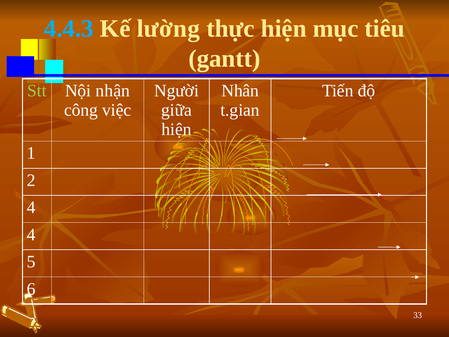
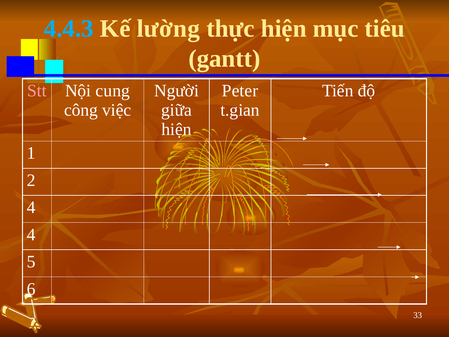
Stt colour: light green -> pink (37, 91)
nhận: nhận -> cung (113, 91)
Nhân: Nhân -> Peter (240, 91)
